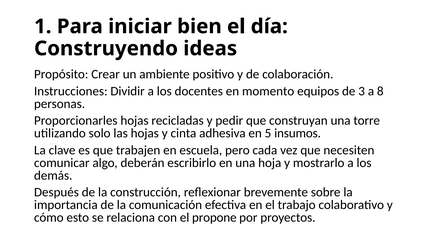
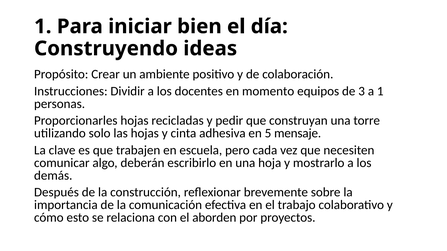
a 8: 8 -> 1 (380, 91)
insumos: insumos -> mensaje (298, 134)
propone: propone -> aborden (214, 218)
